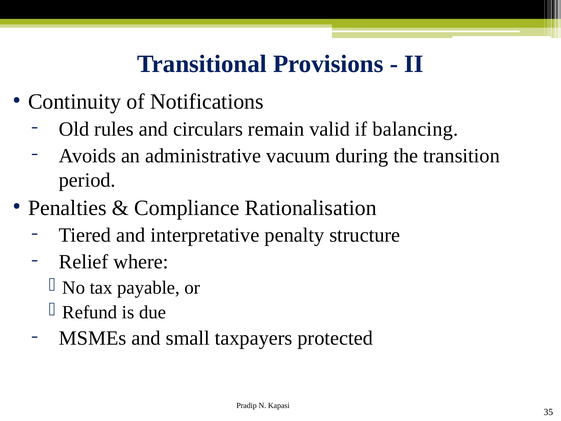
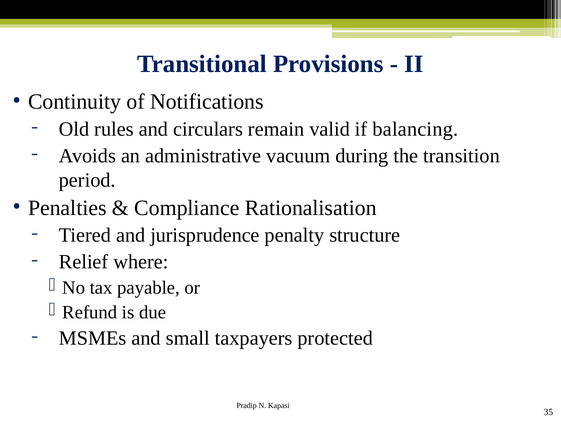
interpretative: interpretative -> jurisprudence (205, 235)
